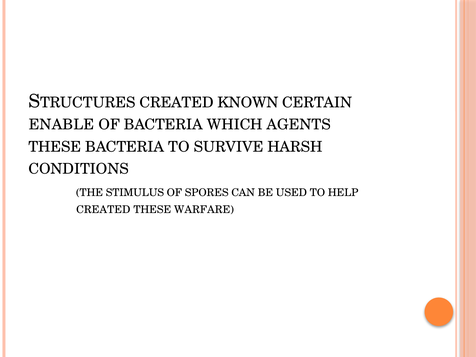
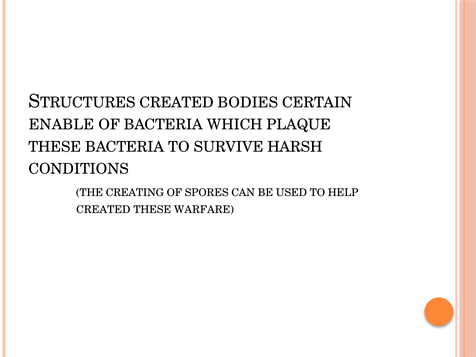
KNOWN: KNOWN -> BODIES (248, 103)
AGENTS: AGENTS -> PLAQUE (299, 125)
STIMULUS: STIMULUS -> CREATING (135, 193)
